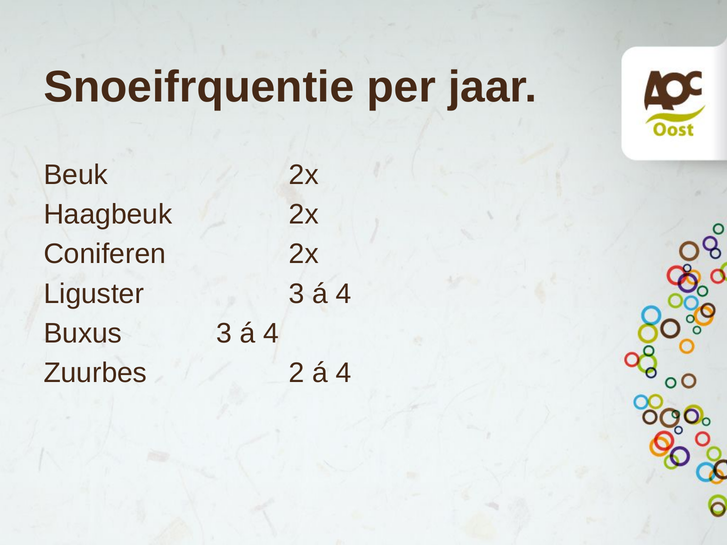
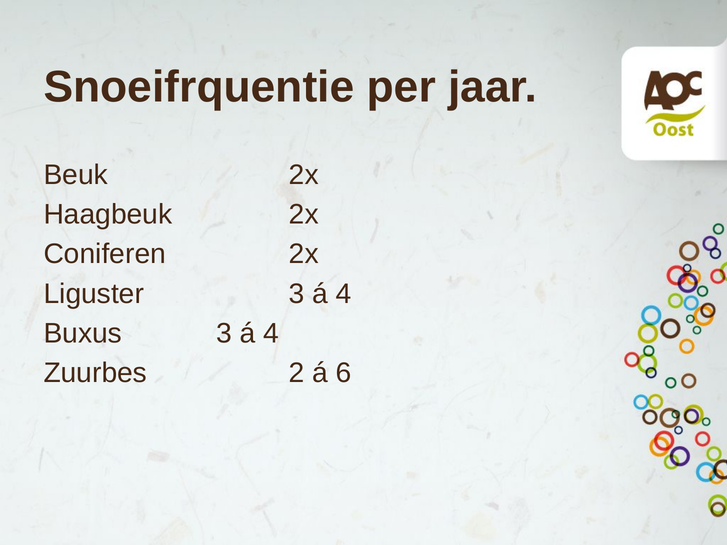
2 á 4: 4 -> 6 (344, 373)
